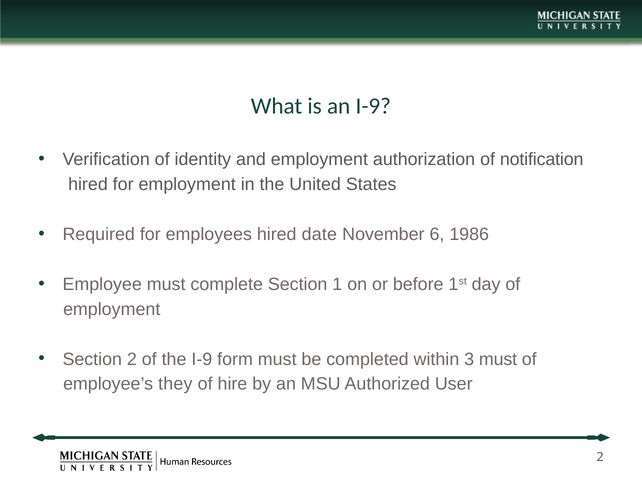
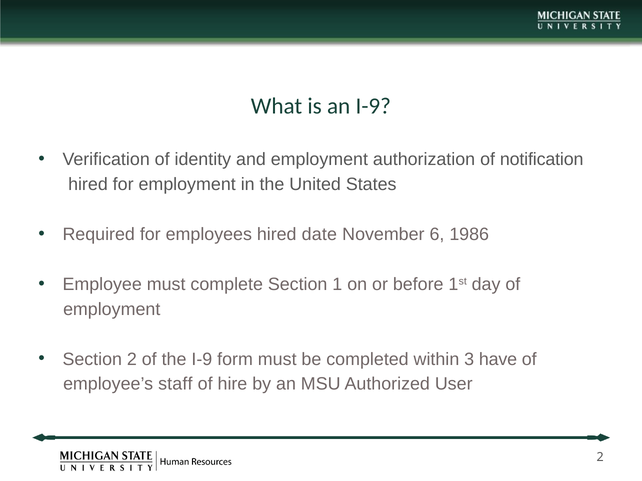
3 must: must -> have (498, 359)
they: they -> staff (175, 384)
